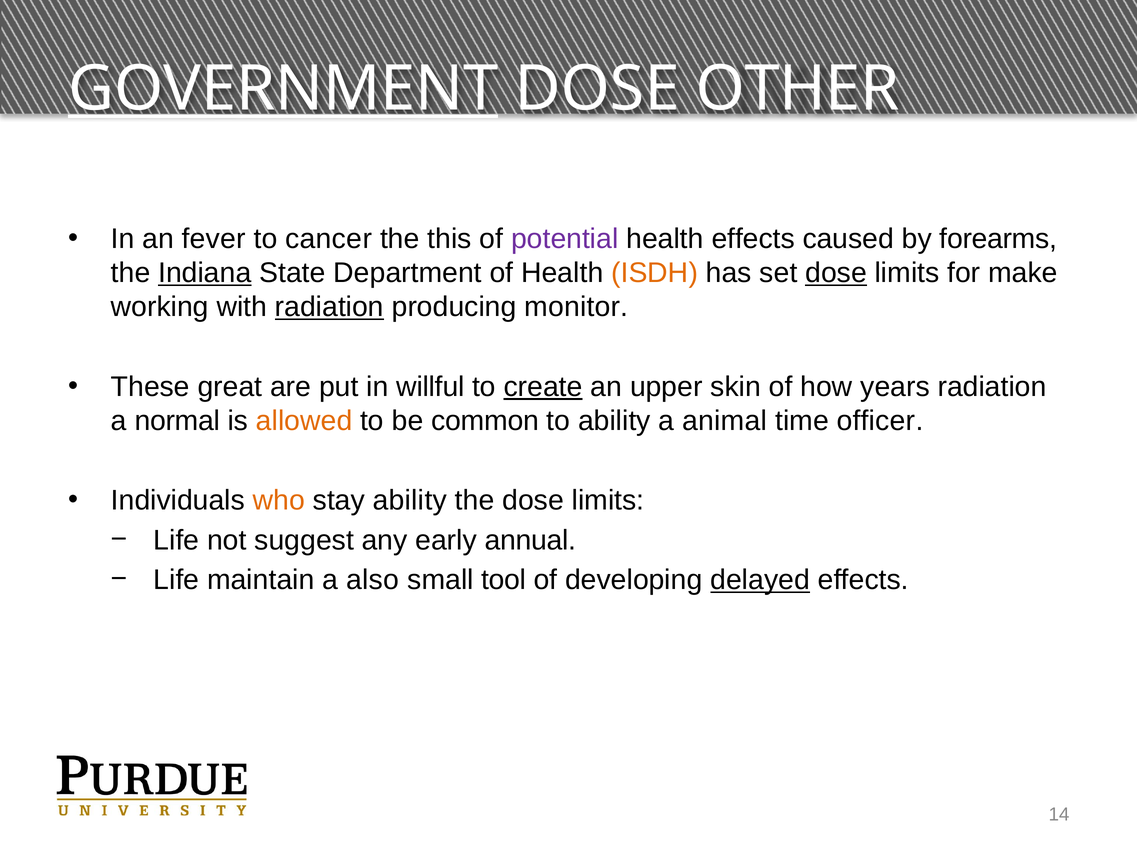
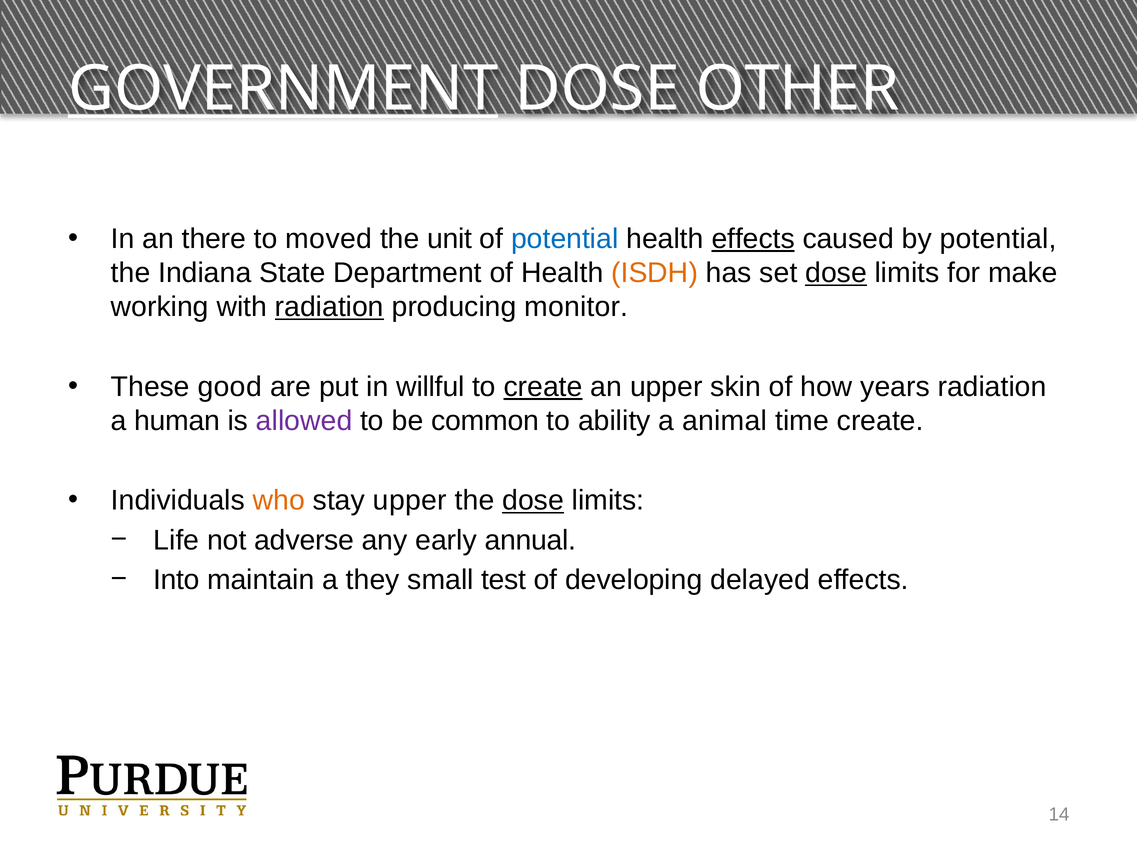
fever: fever -> there (214, 239)
cancer: cancer -> moved (329, 239)
this: this -> unit (450, 239)
potential colour: purple -> blue (565, 239)
effects underline: none -> present (753, 239)
by forearms: forearms -> potential (998, 239)
Indiana underline: present -> none (205, 273)
great: great -> good (230, 387)
normal: normal -> human (177, 421)
allowed colour: orange -> purple (304, 421)
time officer: officer -> create (880, 421)
stay ability: ability -> upper (410, 500)
dose underline: none -> present (533, 500)
suggest: suggest -> adverse (304, 540)
Life: Life -> Into (176, 580)
also: also -> they (373, 580)
tool: tool -> test (504, 580)
delayed underline: present -> none (760, 580)
